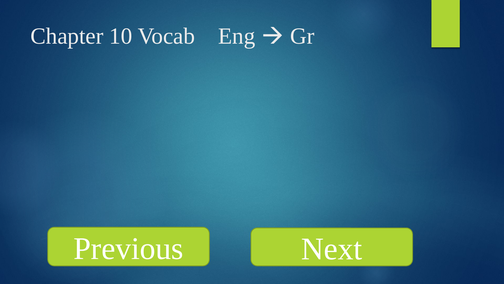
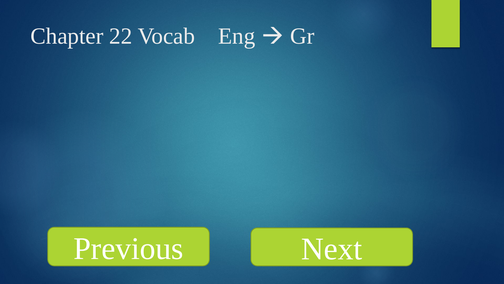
10: 10 -> 22 (121, 36)
